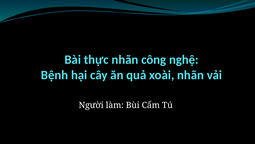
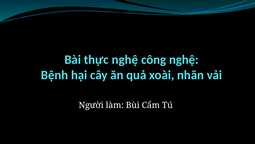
thực nhãn: nhãn -> nghệ (125, 60)
